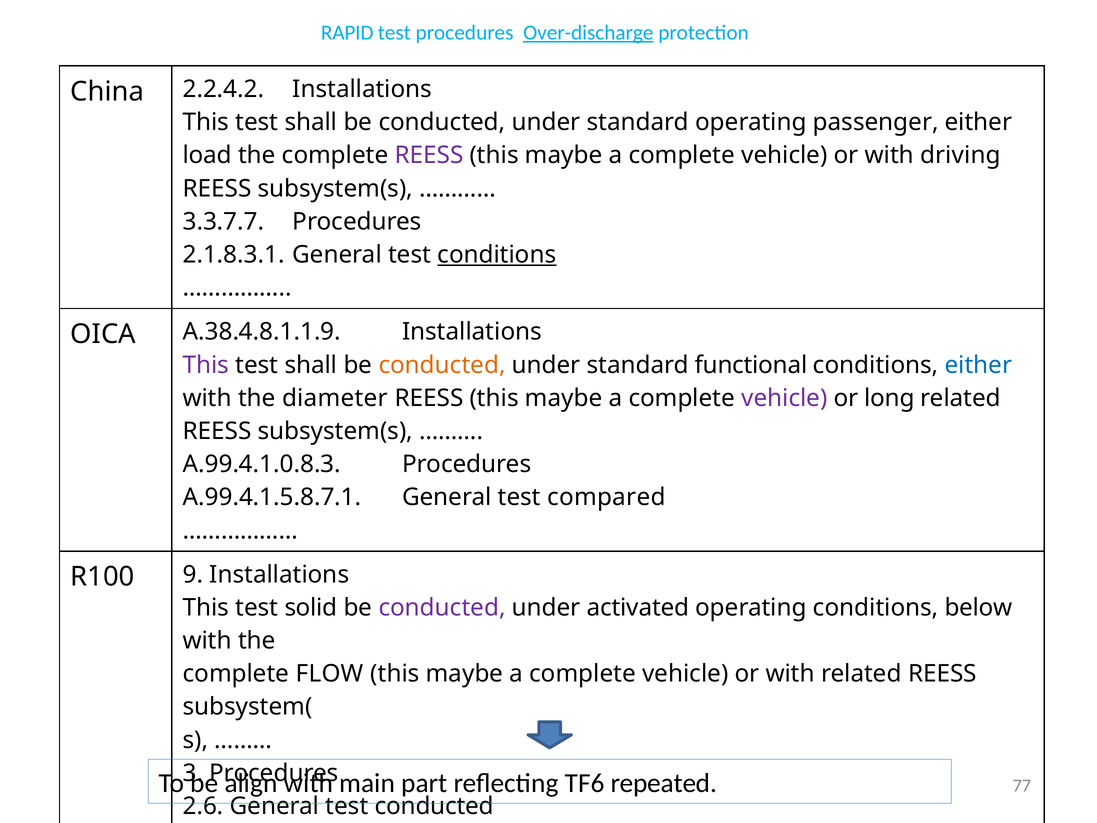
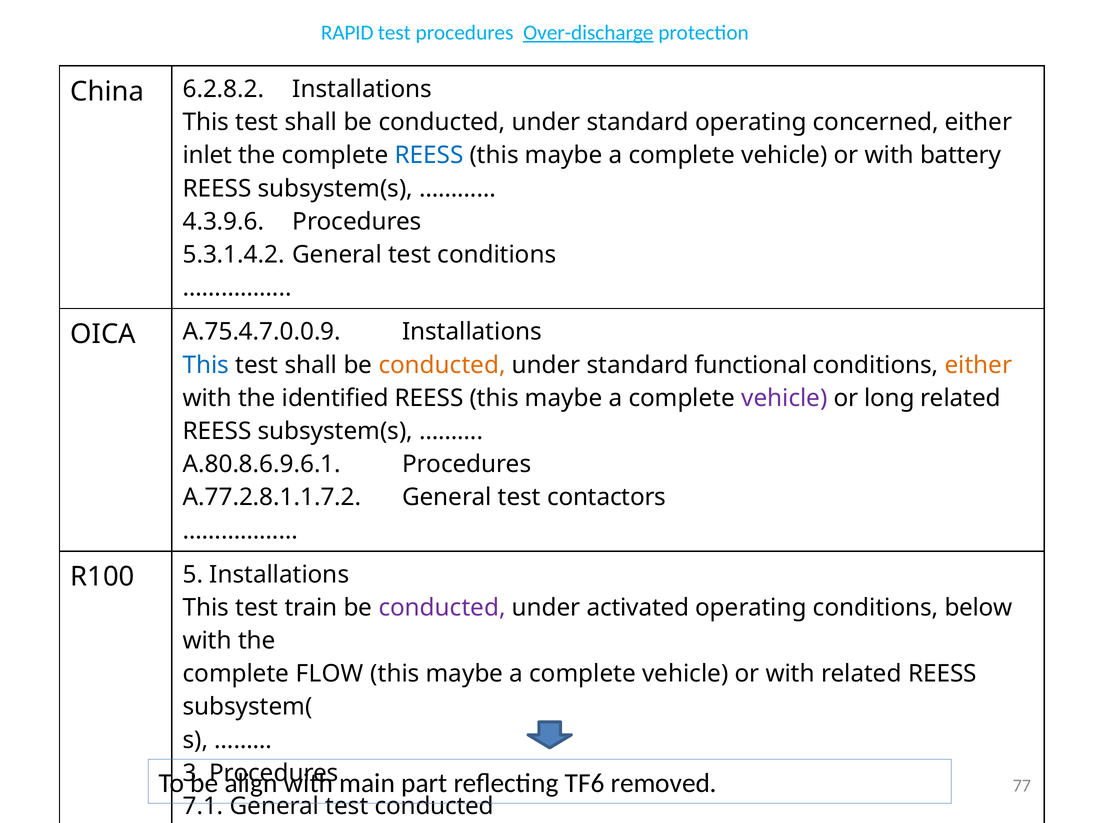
2.2.4.2: 2.2.4.2 -> 6.2.8.2 (224, 89)
passenger: passenger -> concerned (876, 122)
load: load -> inlet (207, 155)
REESS colour: purple -> blue (429, 155)
driving: driving -> battery (961, 155)
3.3.7.7: 3.3.7.7 -> 4.3.9.6 (224, 222)
2.1.8.3.1: 2.1.8.3.1 -> 5.3.1.4.2 (234, 255)
conditions underline: present -> none (497, 255)
A.38.4.8.1.1.9: A.38.4.8.1.1.9 -> A.75.4.7.0.0.9 (262, 332)
This colour: purple -> blue (206, 365)
either colour: blue -> orange (979, 365)
diameter: diameter -> identified (335, 398)
A.99.4.1.0.8.3: A.99.4.1.0.8.3 -> A.80.8.6.9.6.1 (262, 464)
A.99.4.1.5.8.7.1: A.99.4.1.5.8.7.1 -> A.77.2.8.1.1.7.2 (272, 497)
compared: compared -> contactors (607, 497)
9: 9 -> 5 (193, 574)
solid: solid -> train (311, 607)
repeated: repeated -> removed (664, 783)
2.6: 2.6 -> 7.1 (203, 806)
